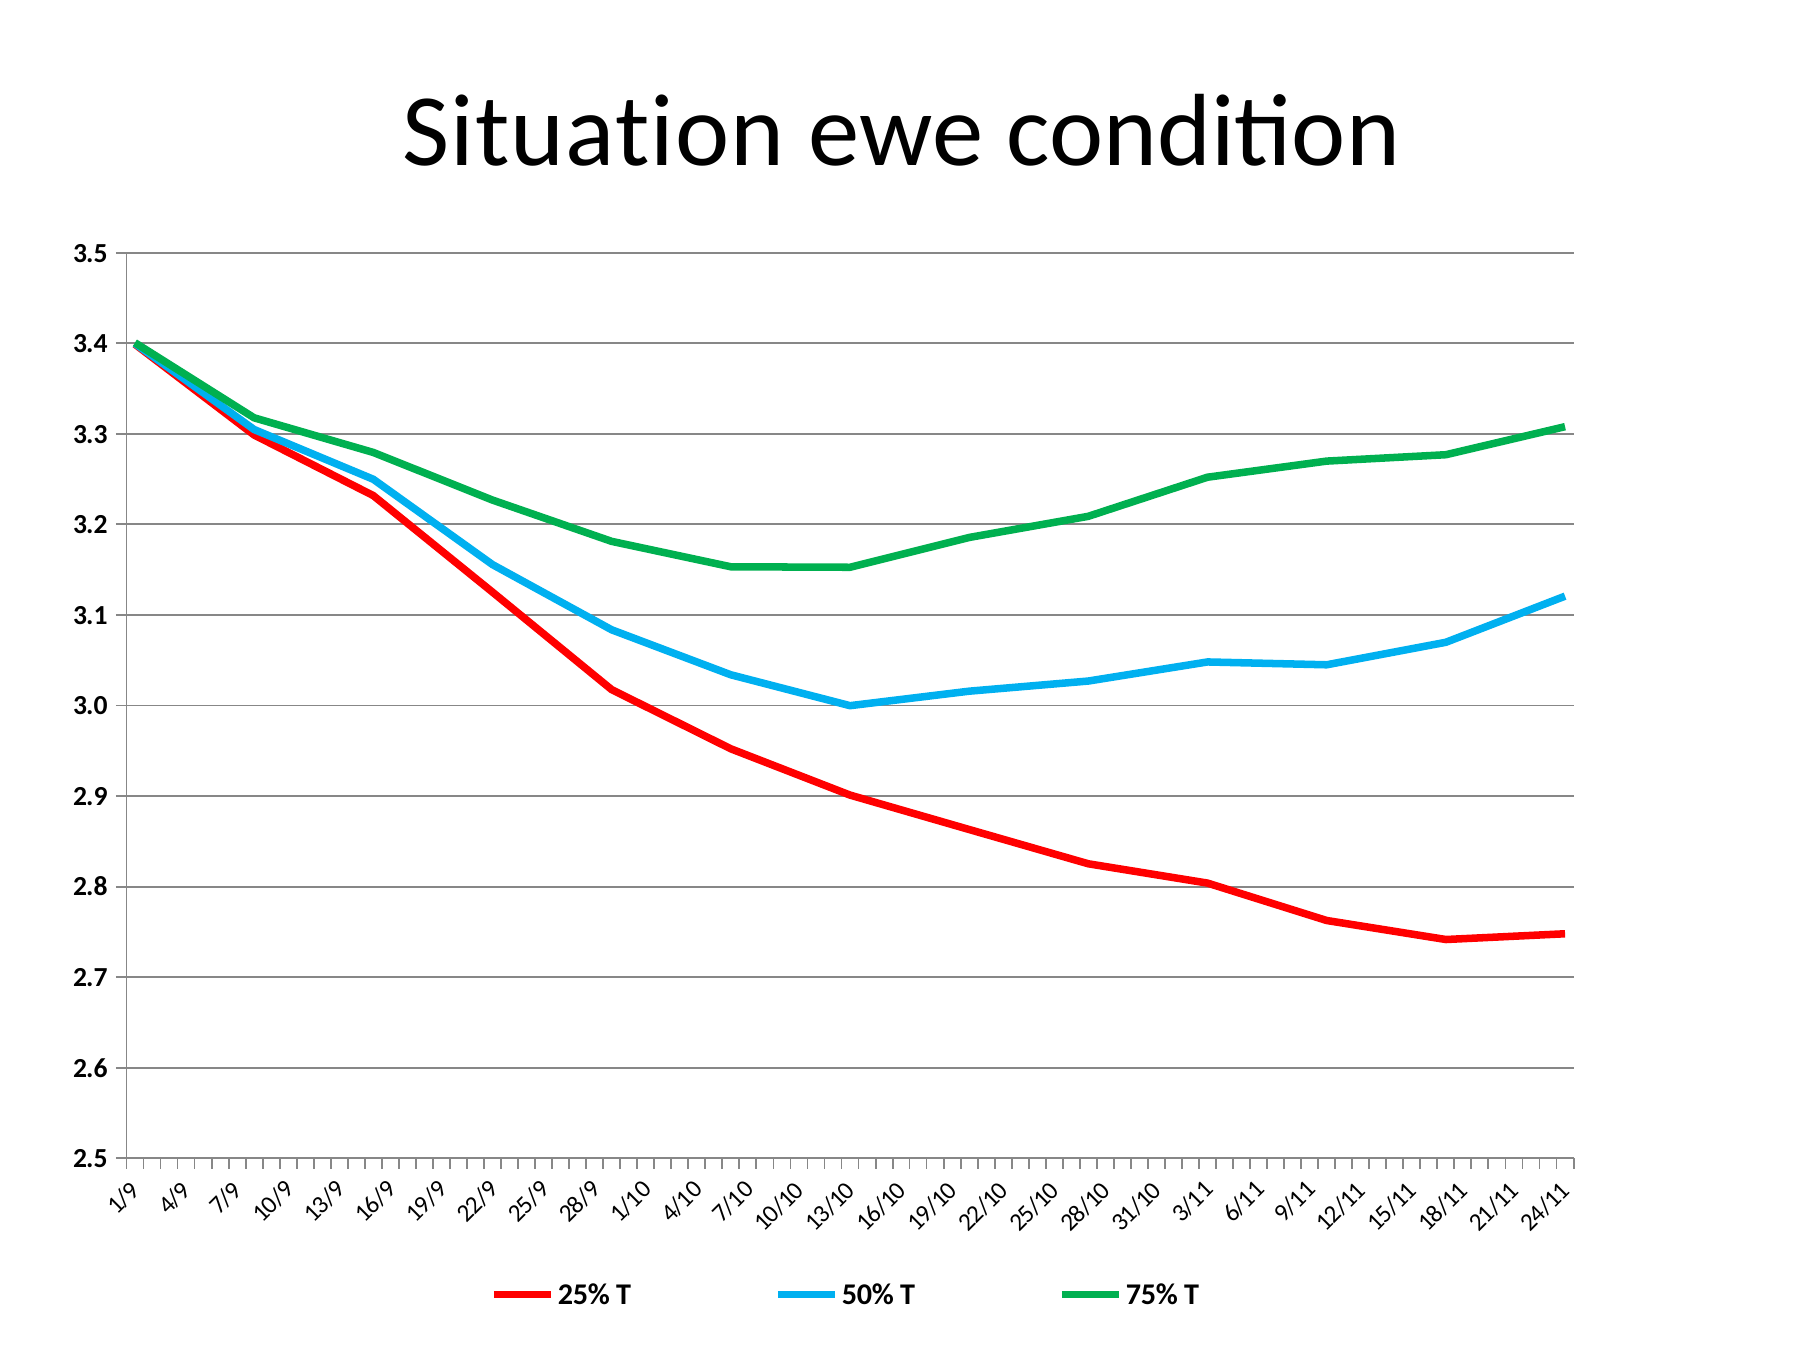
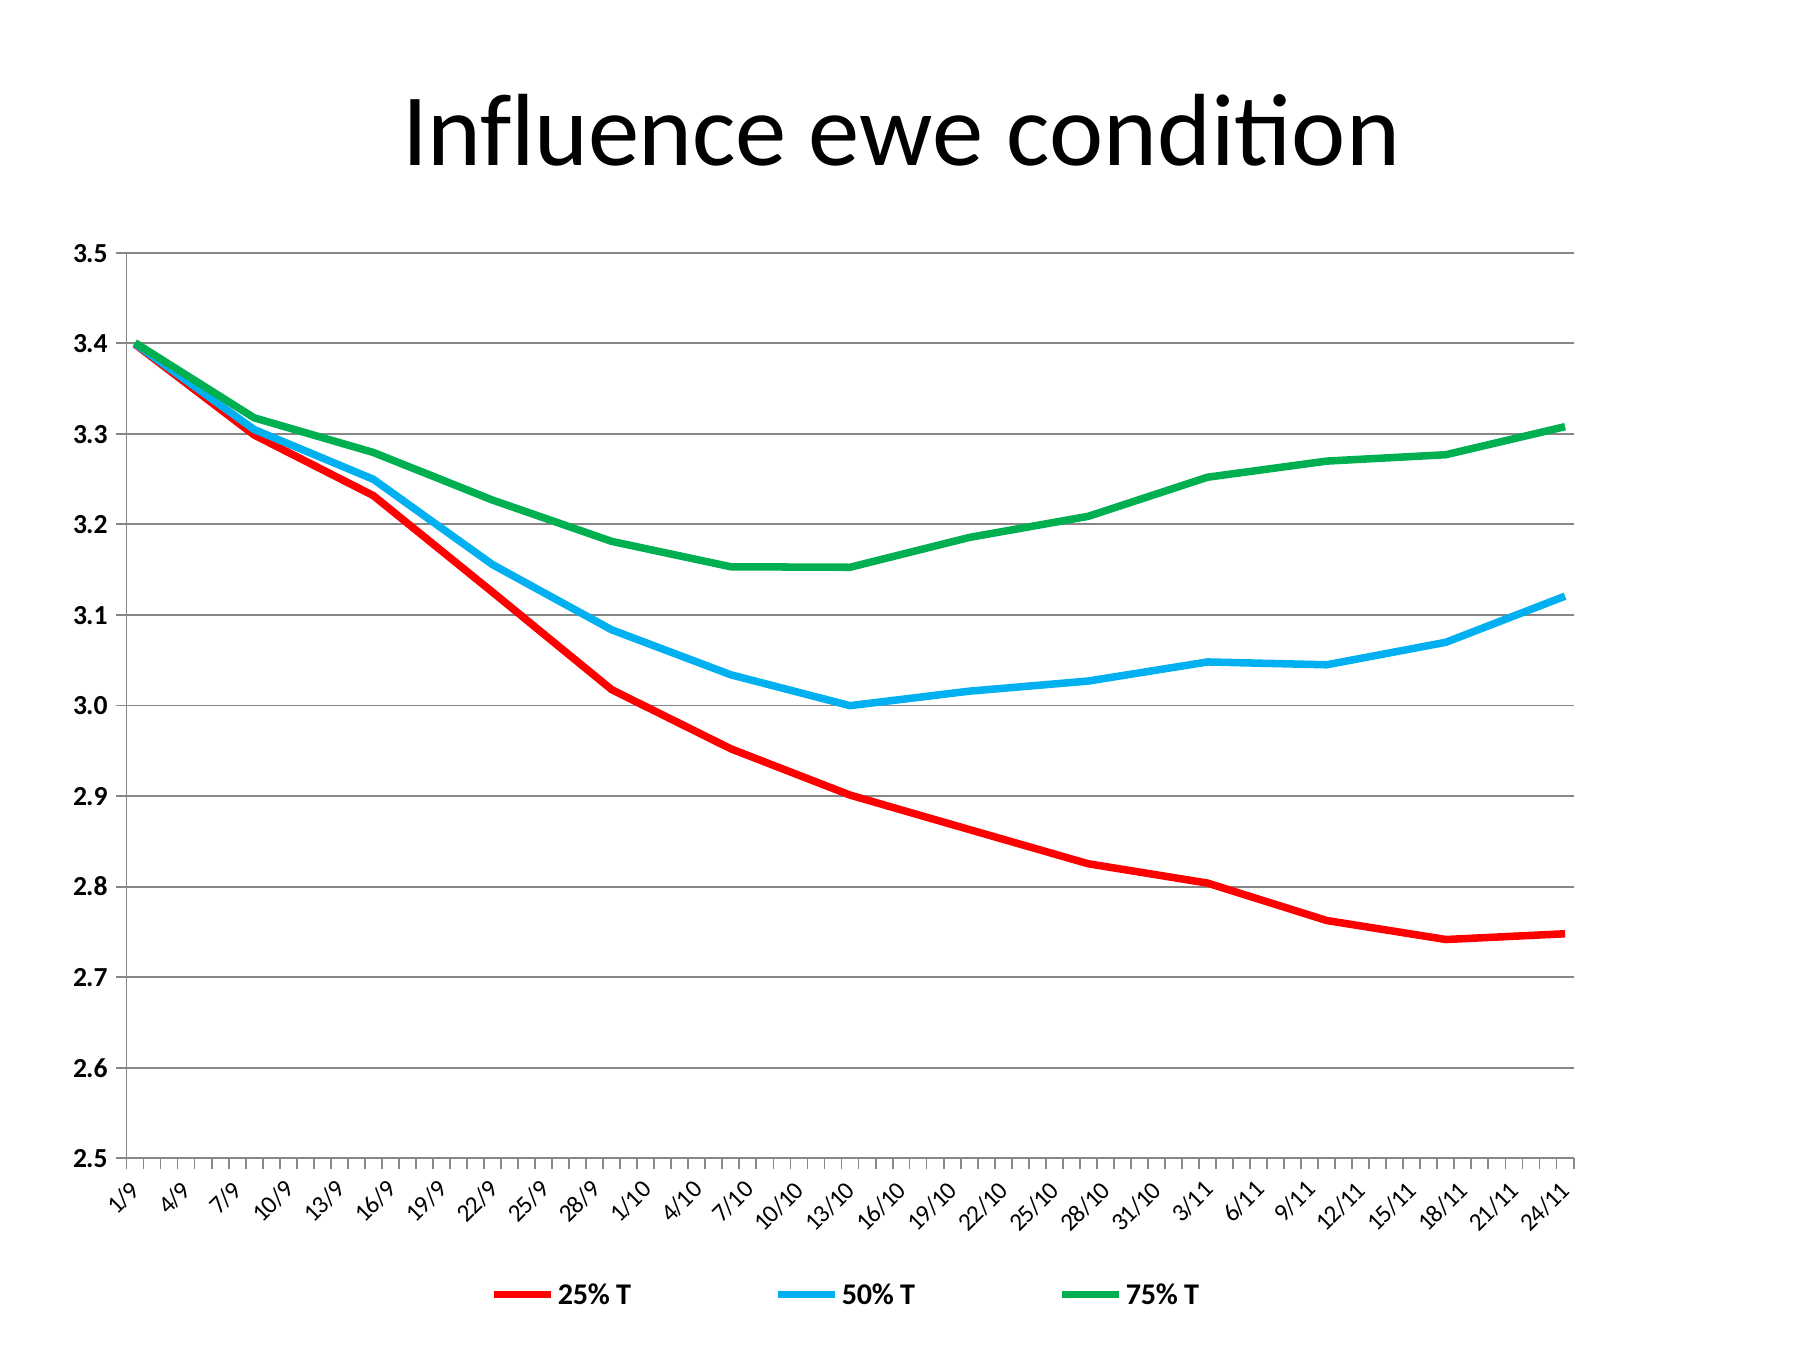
Situation: Situation -> Influence (594, 132)
